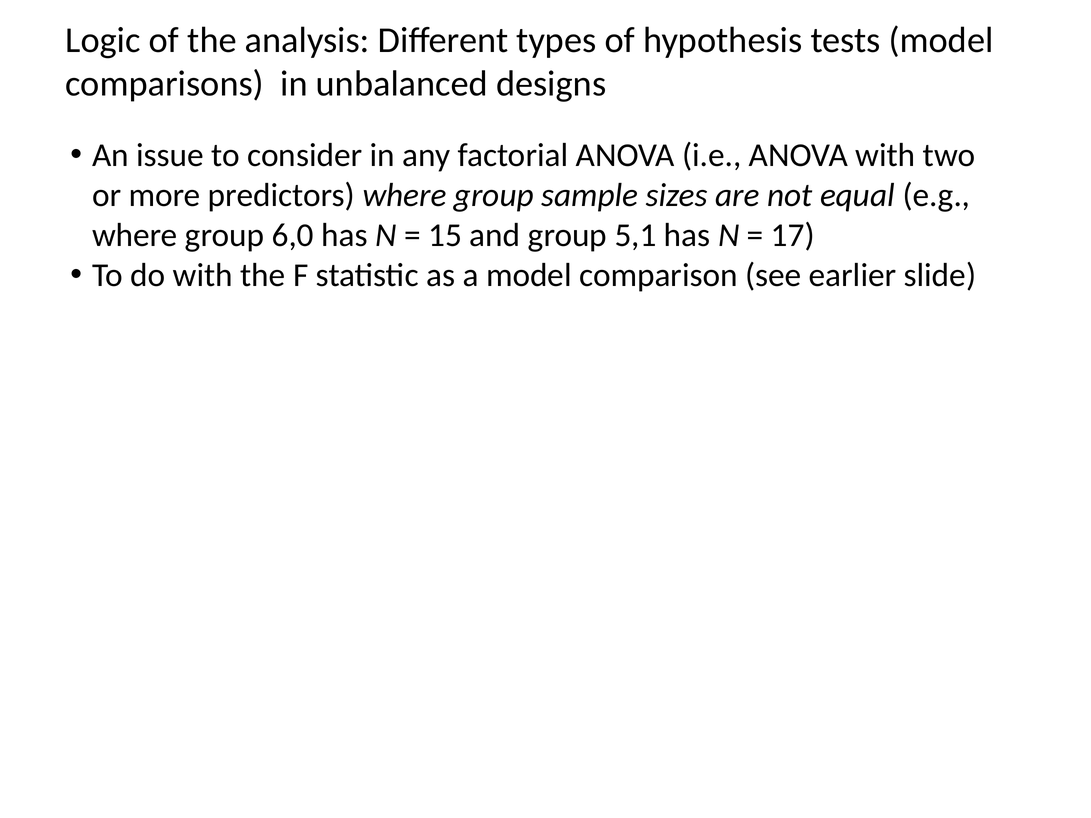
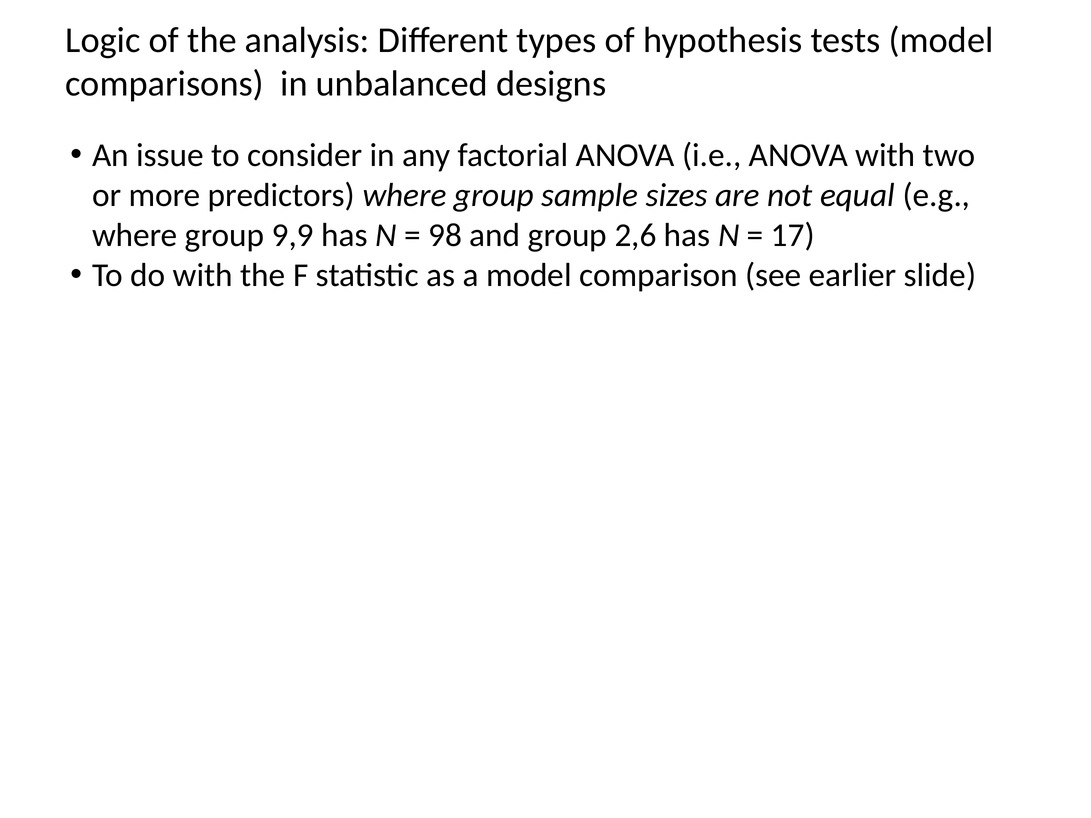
6,0: 6,0 -> 9,9 (293, 236)
15: 15 -> 98 (445, 236)
5,1: 5,1 -> 2,6 (635, 236)
